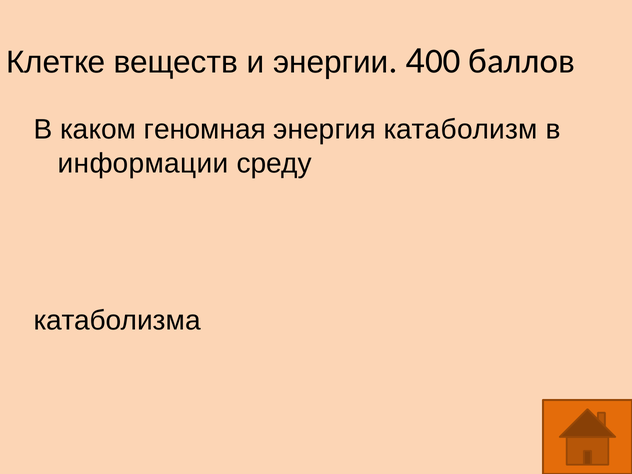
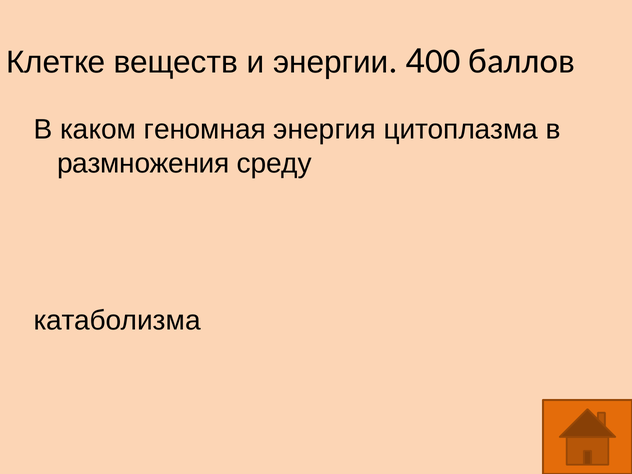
катаболизм: катаболизм -> цитоплазма (461, 130)
информации: информации -> размножения (143, 163)
